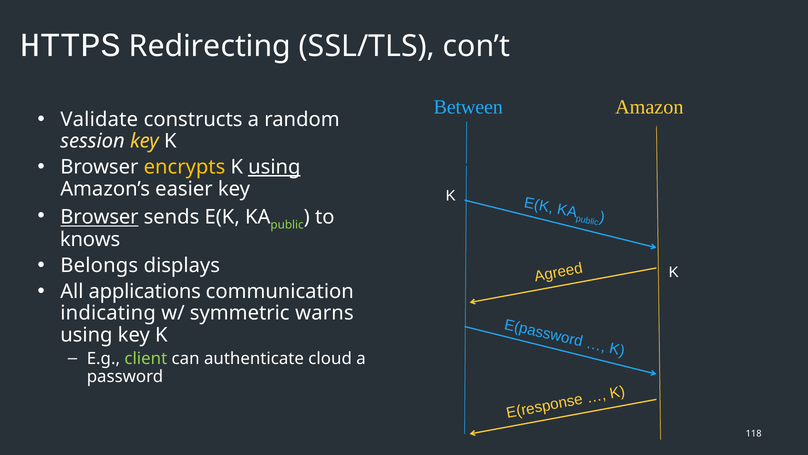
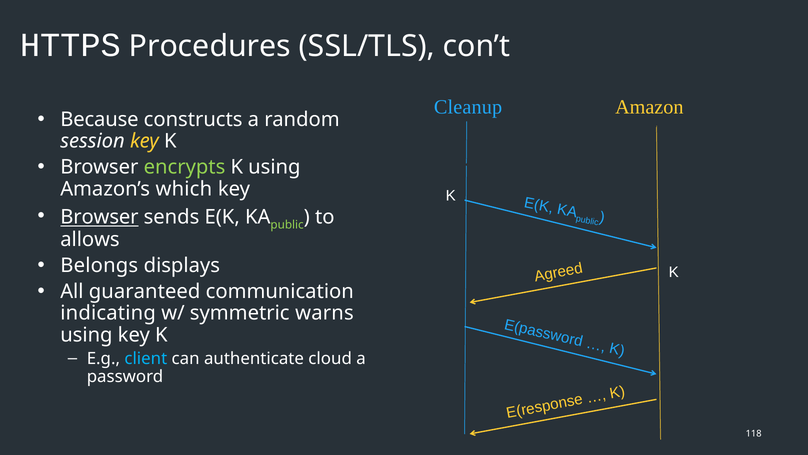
Redirecting: Redirecting -> Procedures (210, 46)
Between: Between -> Cleanup (468, 107)
Validate: Validate -> Because (99, 119)
encrypts colour: yellow -> light green (185, 167)
using underline: present -> none (274, 167)
easier: easier -> which (184, 189)
knows: knows -> allows (90, 239)
applications: applications -> guaranteed (145, 291)
client colour: light green -> light blue (146, 358)
